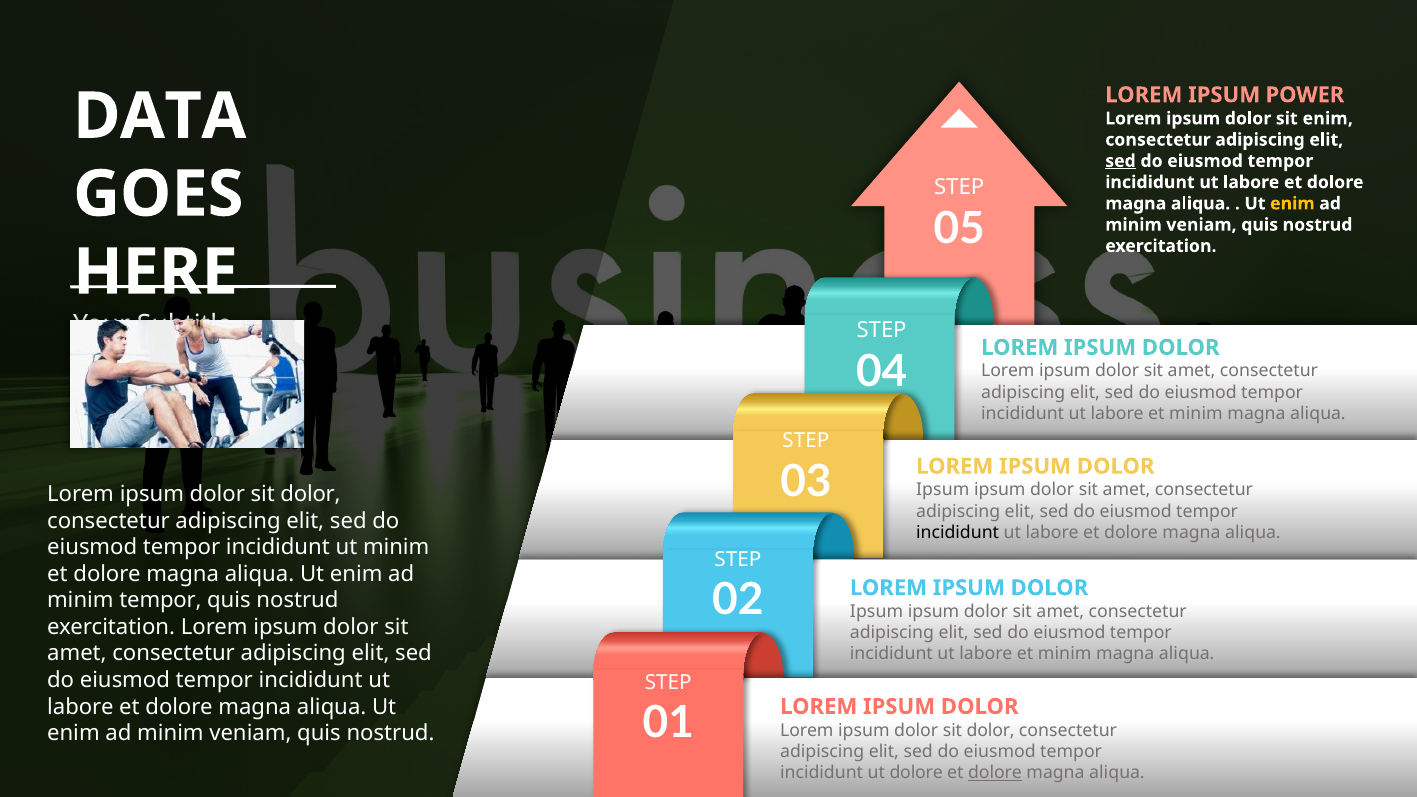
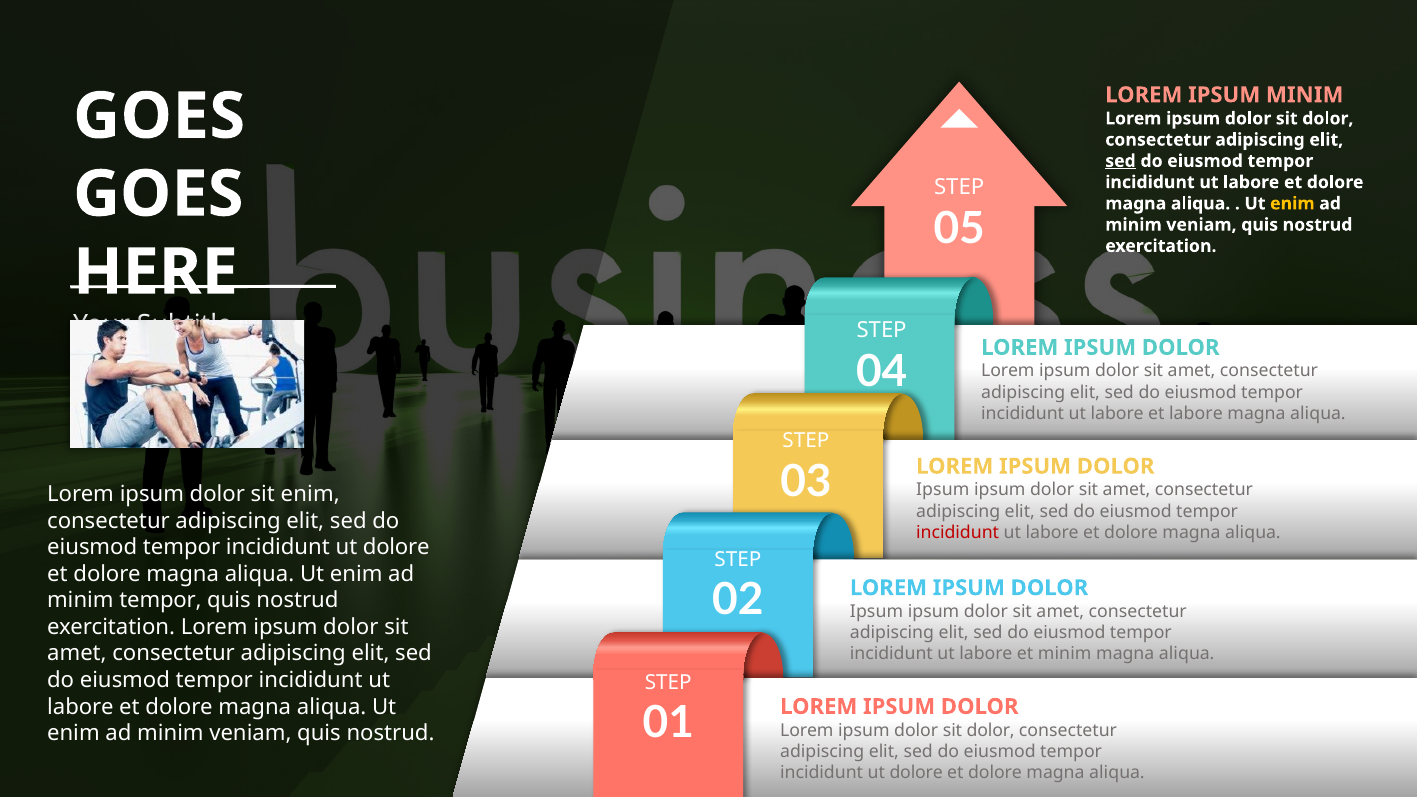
IPSUM POWER: POWER -> MINIM (1305, 95)
DATA: DATA -> GOES (159, 116)
enim: enim -> dolor (1328, 119)
minim: minim -> labore (1196, 414)
dolor: dolor -> enim (310, 494)
incididunt colour: black -> red (958, 532)
minim: minim -> dolore (396, 547)
dolore underline: present -> none (995, 773)
